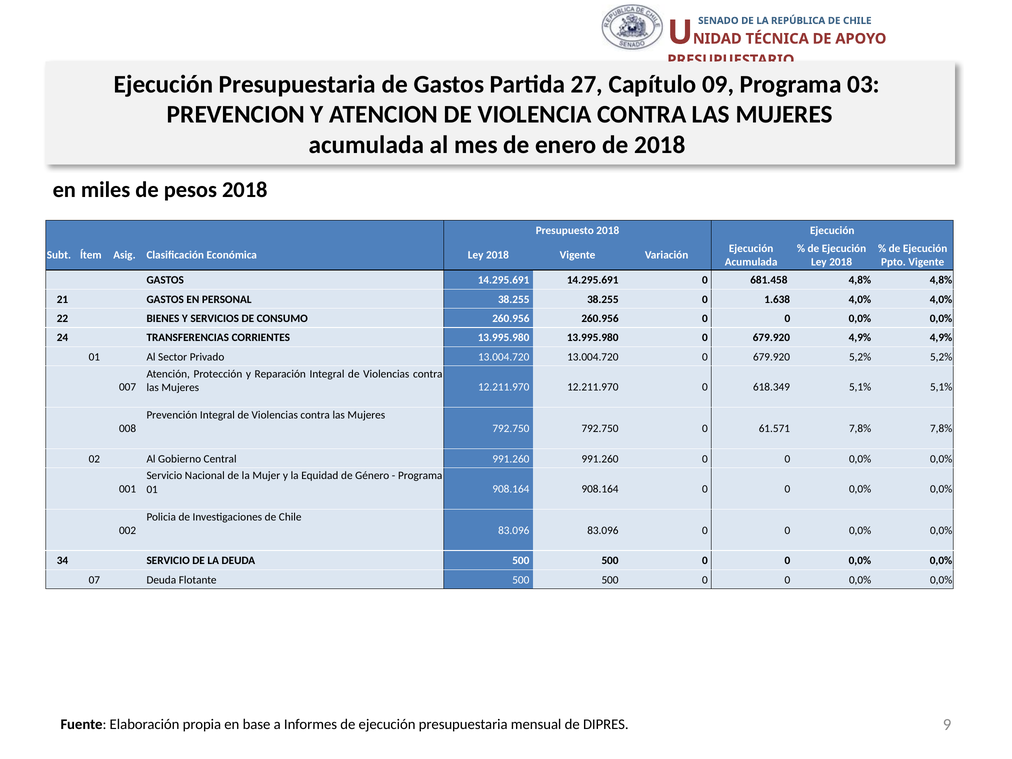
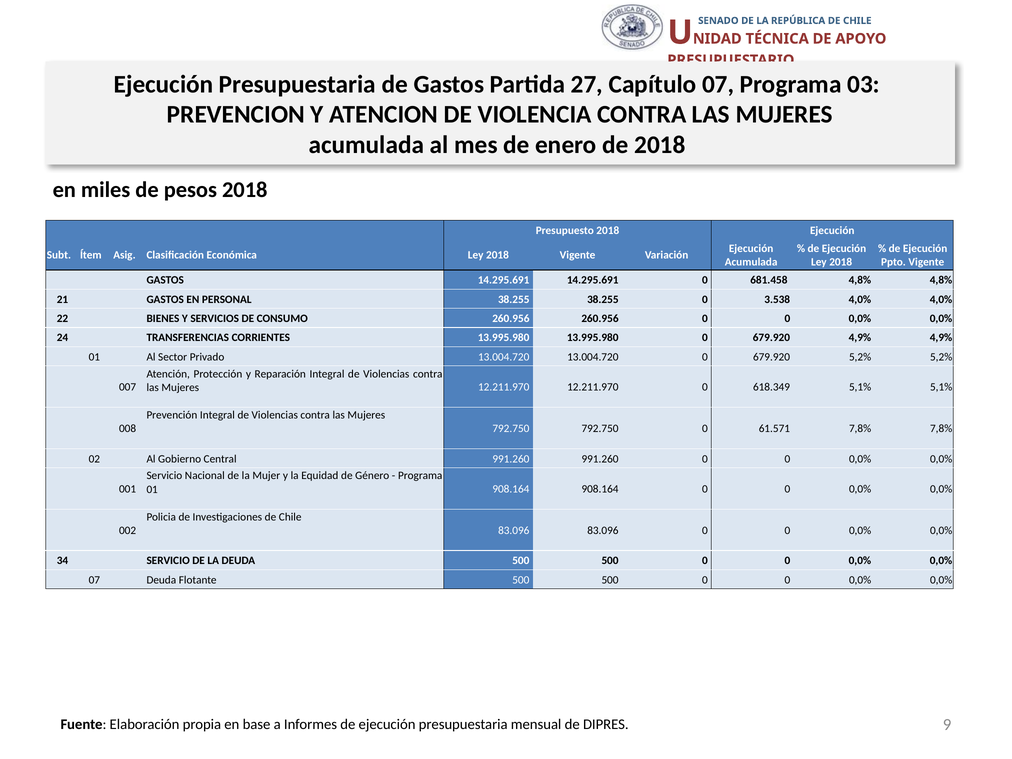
Capítulo 09: 09 -> 07 (718, 84)
1.638: 1.638 -> 3.538 (777, 299)
